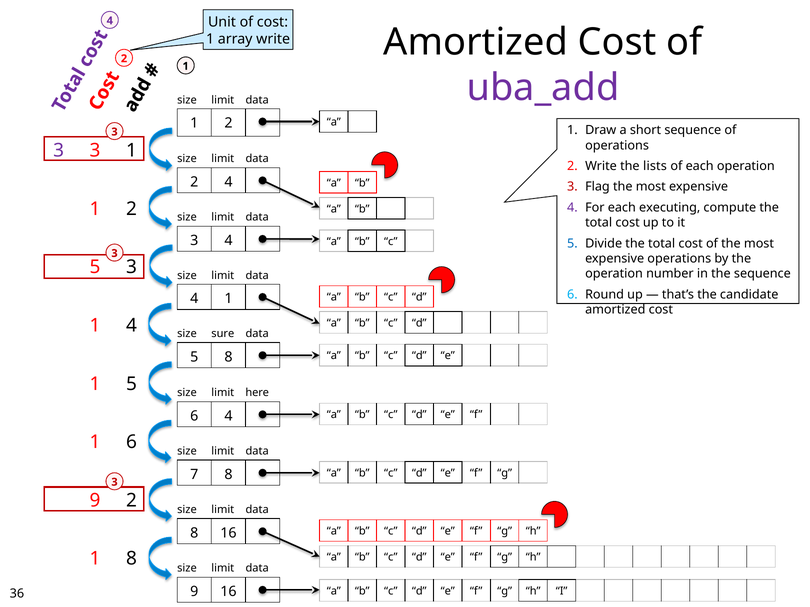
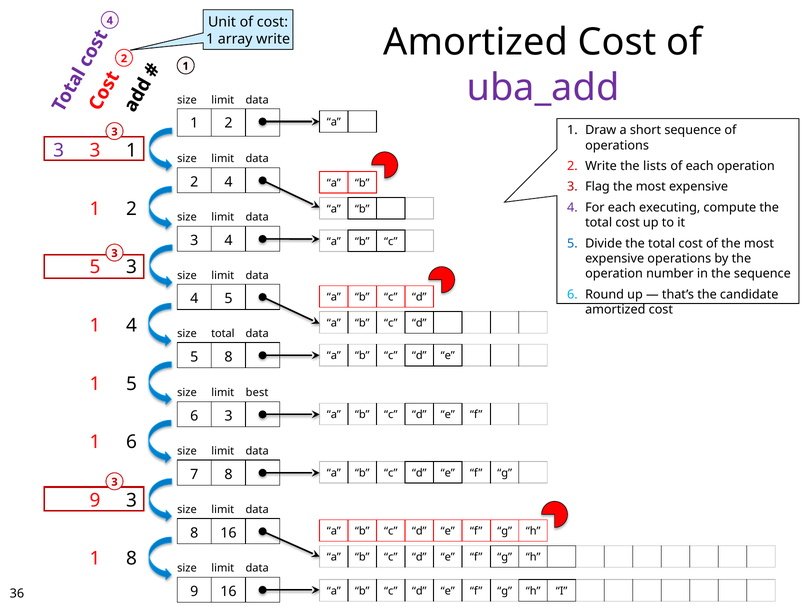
1: 1 -> 5 (228, 299)
size sure: sure -> total (223, 334)
here: here -> best (257, 393)
4: 4 -> 3 (228, 416)
9 2: 2 -> 3 (131, 501)
